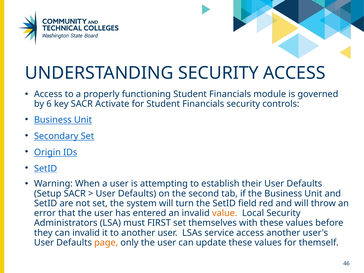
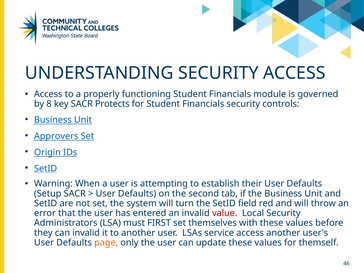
6: 6 -> 8 (49, 104)
Activate: Activate -> Protects (112, 104)
Secondary: Secondary -> Approvers (56, 136)
value colour: orange -> red (225, 213)
